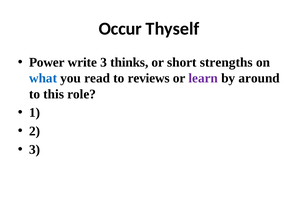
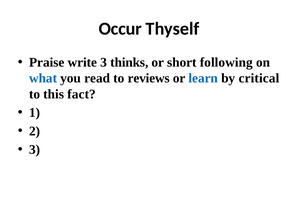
Power: Power -> Praise (47, 63)
strengths: strengths -> following (226, 63)
learn colour: purple -> blue (203, 78)
around: around -> critical (259, 78)
role: role -> fact (82, 94)
